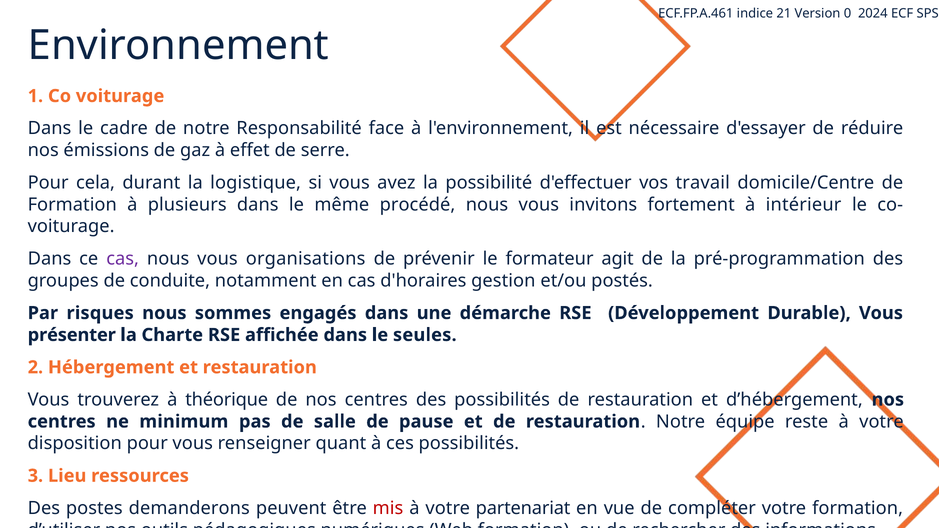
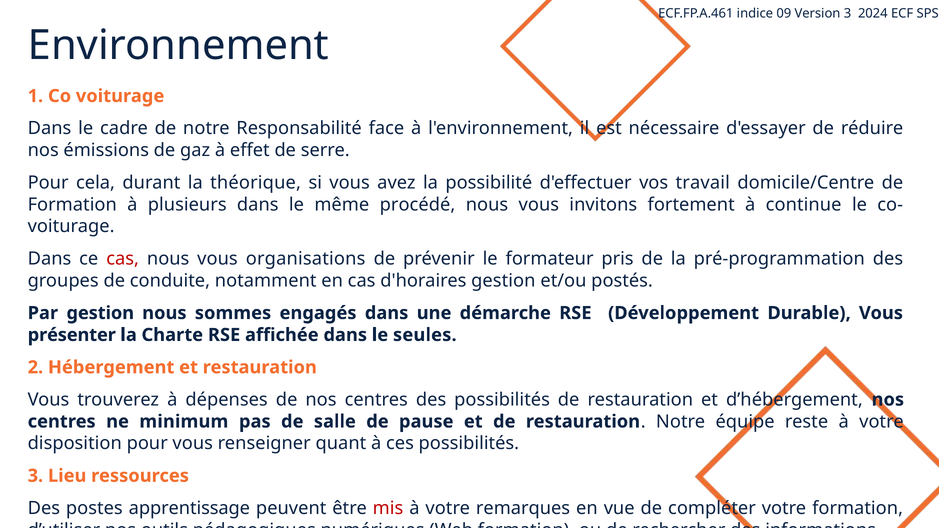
21: 21 -> 09 (784, 13)
Version 0: 0 -> 3 (848, 13)
logistique: logistique -> théorique (256, 183)
intérieur: intérieur -> continue (804, 205)
cas colour: purple -> red (123, 259)
agit: agit -> pris (618, 259)
Par risques: risques -> gestion (100, 313)
théorique: théorique -> dépenses (227, 400)
demanderons: demanderons -> apprentissage (189, 508)
partenariat: partenariat -> remarques (523, 508)
